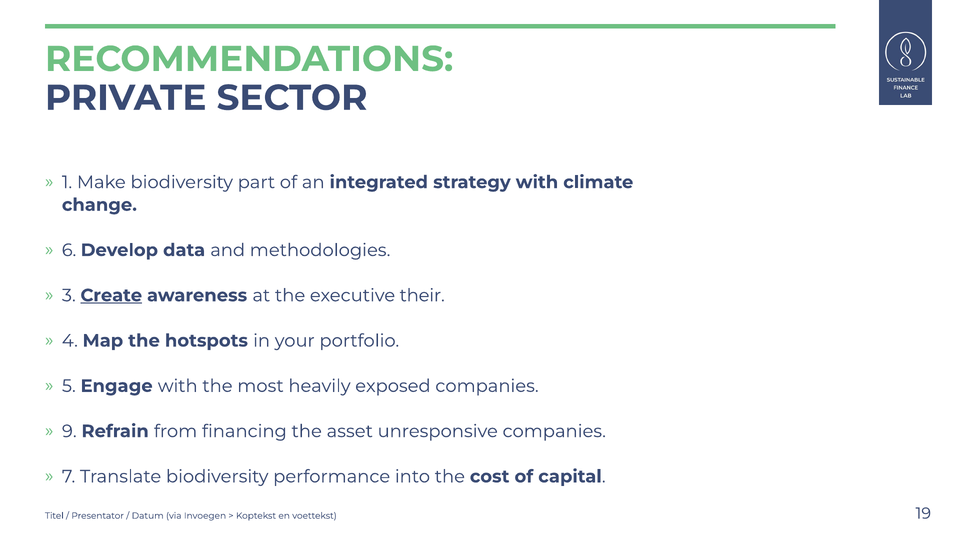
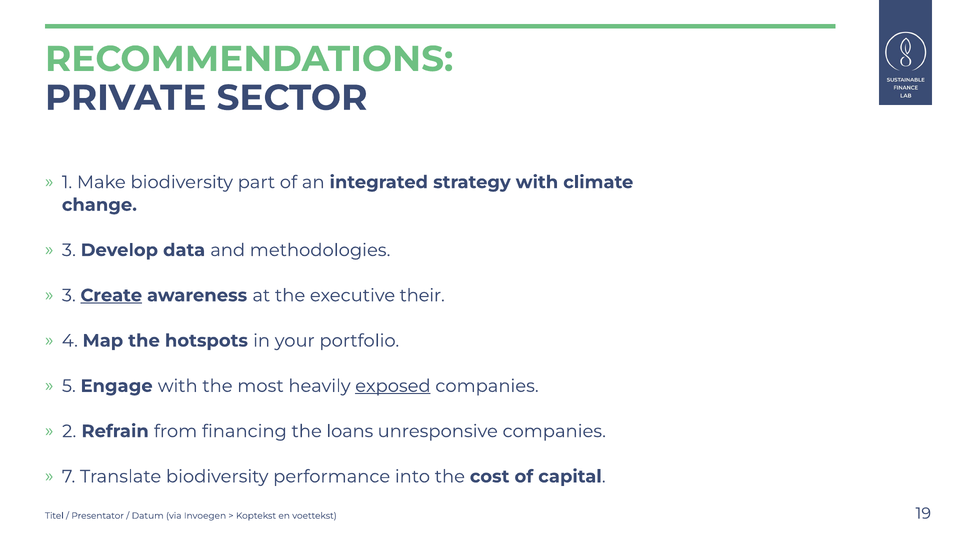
6: 6 -> 3 (69, 250)
exposed underline: none -> present (393, 386)
9: 9 -> 2 (69, 431)
asset: asset -> loans (350, 431)
